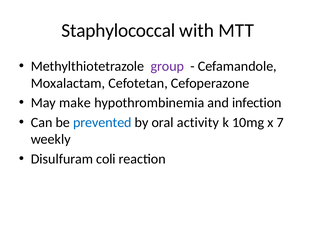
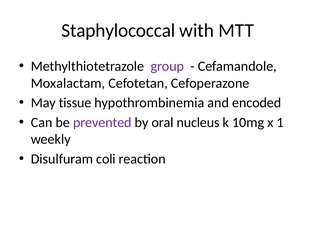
make: make -> tissue (75, 103)
infection: infection -> encoded (257, 103)
prevented colour: blue -> purple (102, 122)
activity: activity -> nucleus (198, 122)
7: 7 -> 1 (280, 122)
